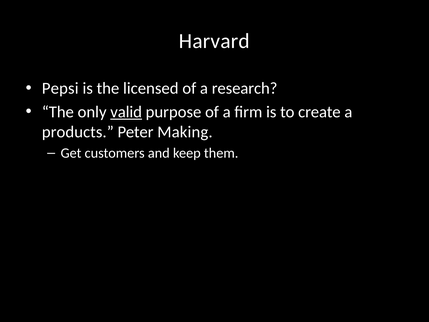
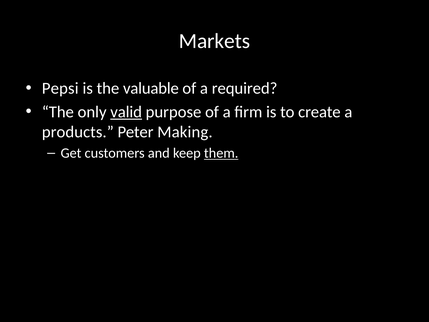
Harvard: Harvard -> Markets (215, 41)
licensed: licensed -> valuable (151, 88)
research: research -> required (245, 88)
them underline: none -> present (221, 153)
